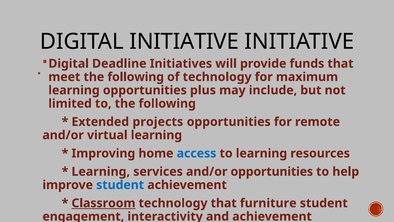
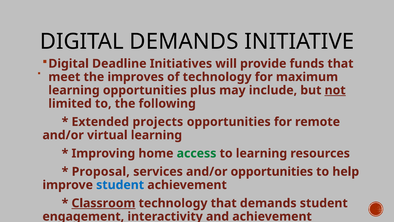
DIGITAL INITIATIVE: INITIATIVE -> DEMANDS (184, 42)
meet the following: following -> improves (136, 77)
not underline: none -> present (335, 90)
access colour: blue -> green (197, 153)
Learning: Learning -> Proposal (101, 171)
that furniture: furniture -> demands (268, 203)
